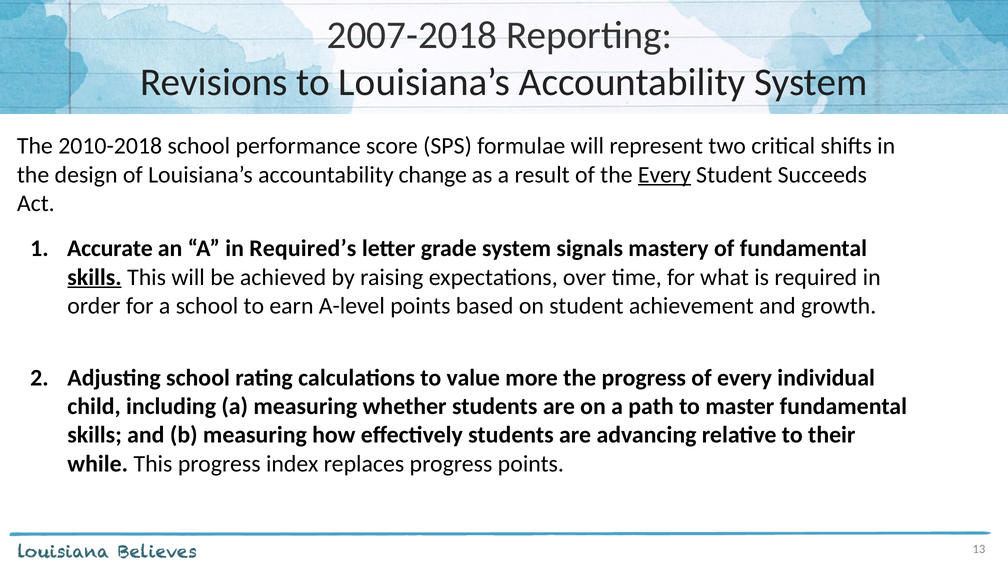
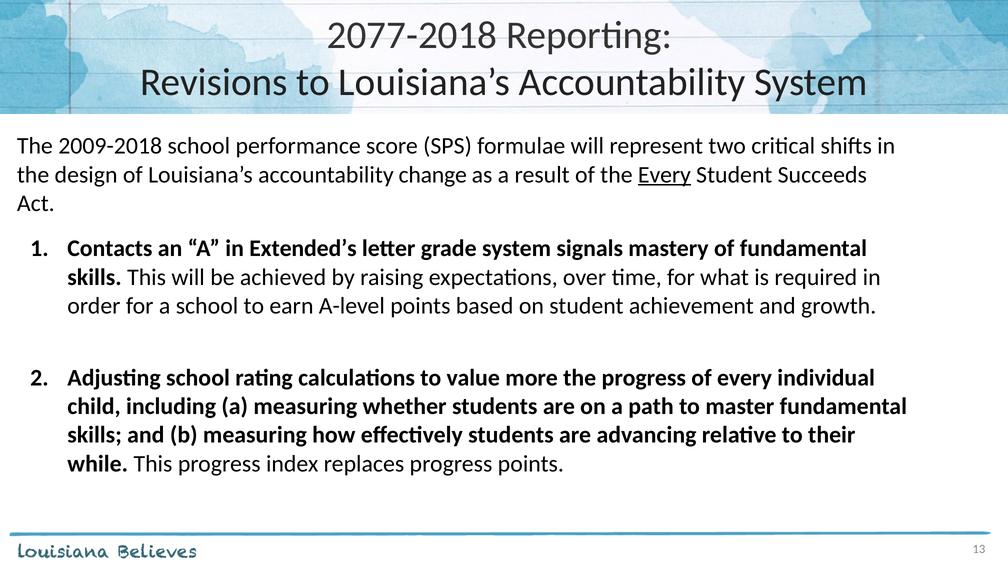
2007-2018: 2007-2018 -> 2077-2018 (412, 35)
2010-2018: 2010-2018 -> 2009-2018 (110, 146)
Accurate: Accurate -> Contacts (110, 249)
Required’s: Required’s -> Extended’s (303, 249)
skills underline: present -> none (95, 277)
